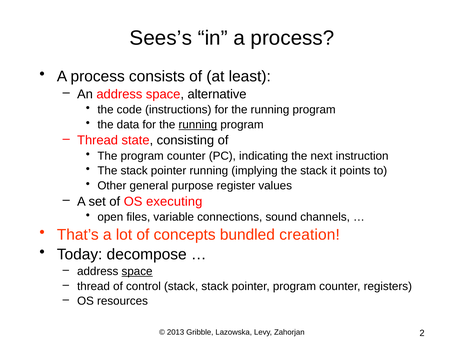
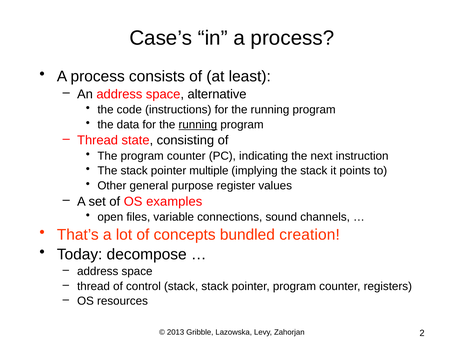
Sees’s: Sees’s -> Case’s (161, 38)
pointer running: running -> multiple (209, 171)
executing: executing -> examples (174, 201)
space underline: present -> none (137, 271)
